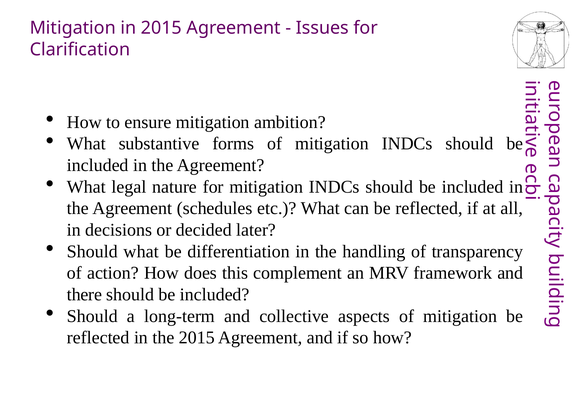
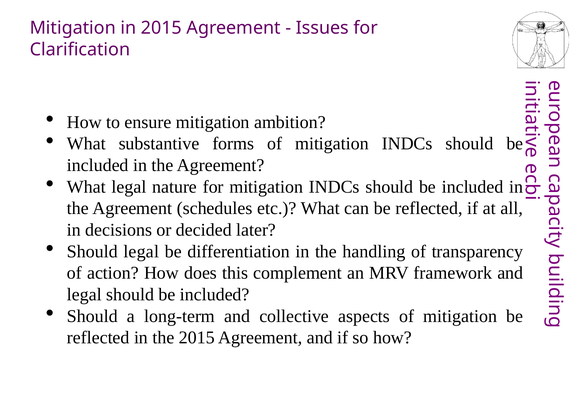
Should what: what -> legal (141, 251)
there: there -> legal (84, 294)
